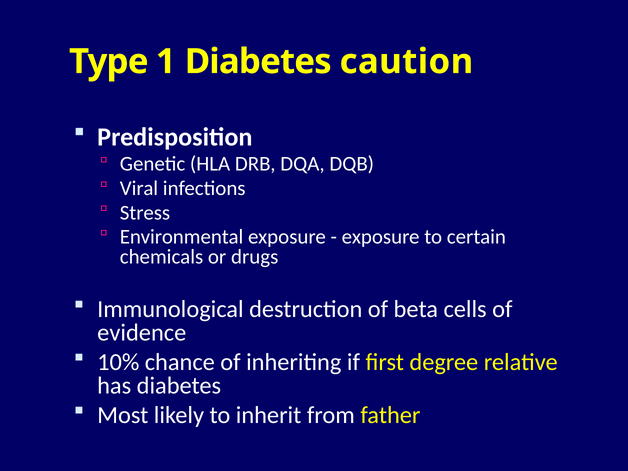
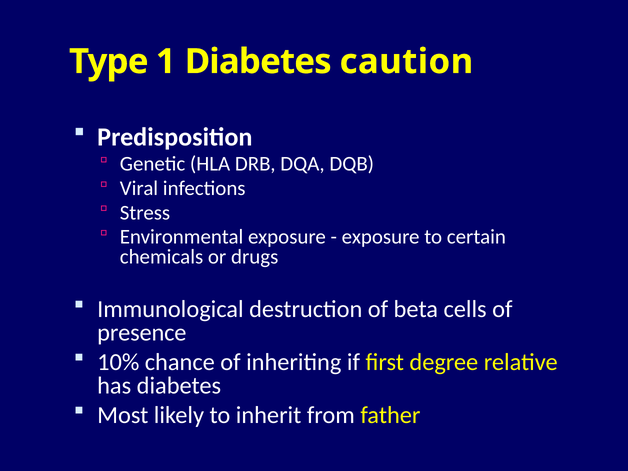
evidence: evidence -> presence (142, 332)
